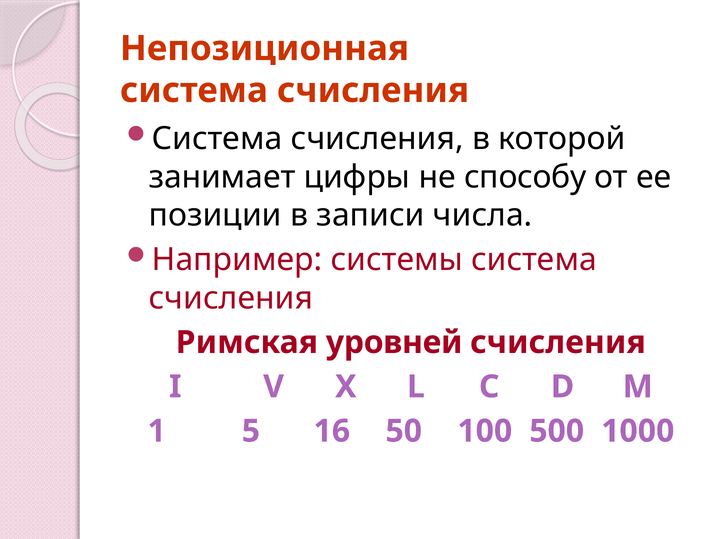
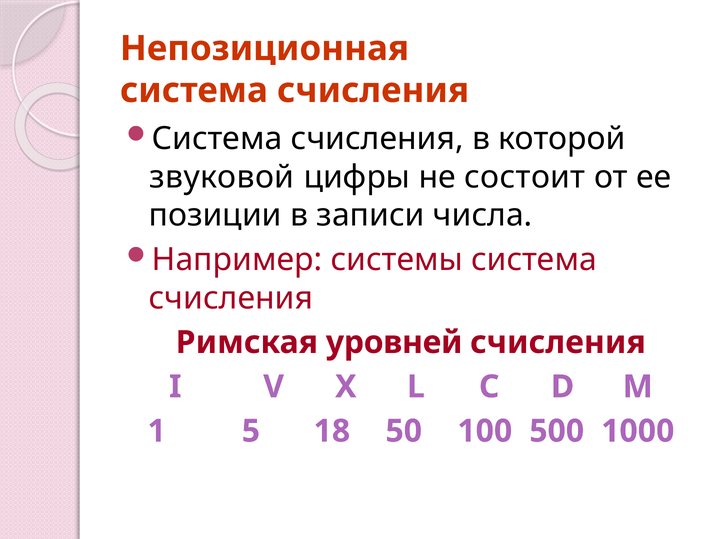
занимает: занимает -> звуковой (222, 177)
способу: способу -> состоит (525, 177)
16: 16 -> 18 (332, 431)
